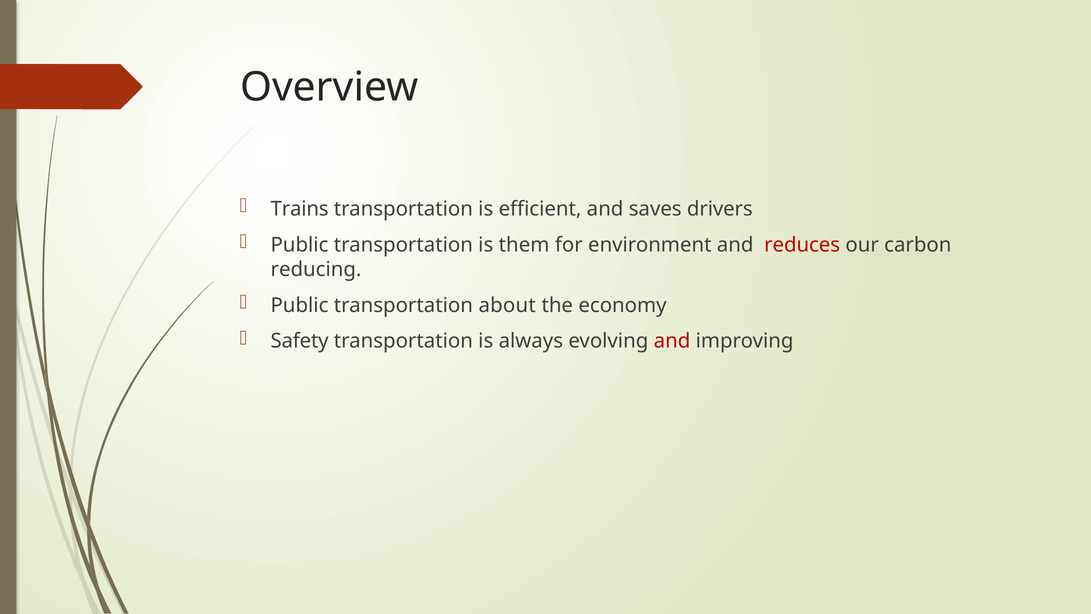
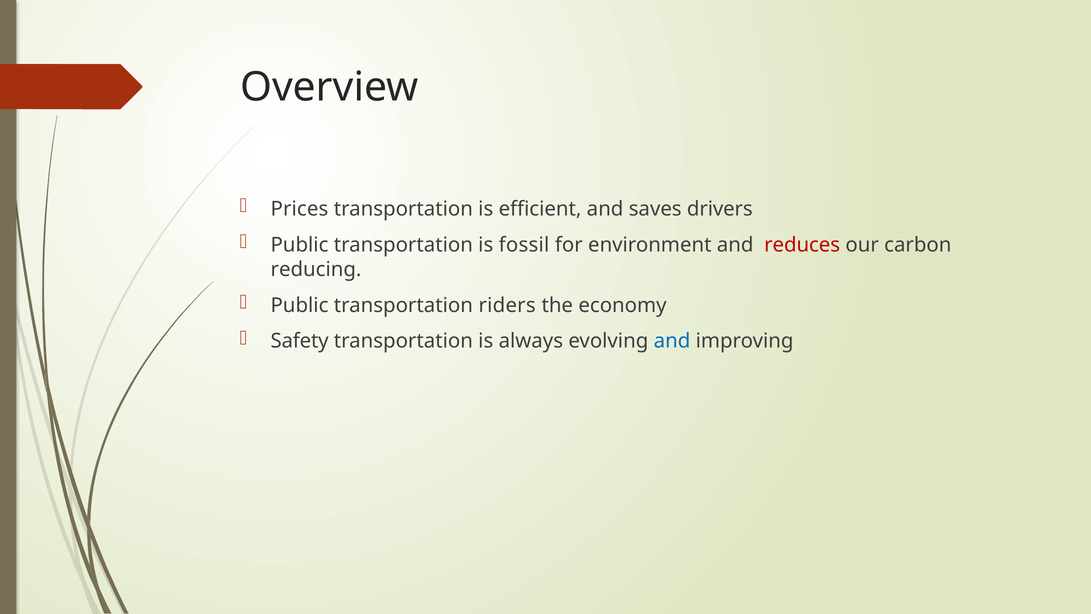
Trains: Trains -> Prices (299, 209)
them: them -> fossil (524, 245)
about: about -> riders (507, 305)
and colour: red -> blue (672, 341)
